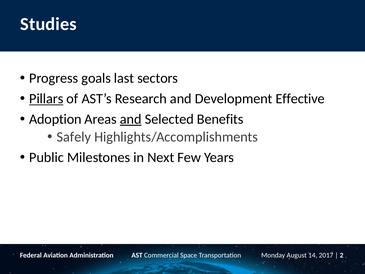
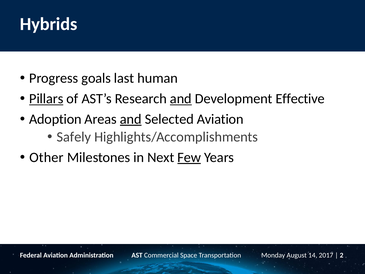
Studies: Studies -> Hybrids (49, 24)
sectors: sectors -> human (158, 78)
and underline: none -> present (181, 99)
Selected Benefits: Benefits -> Aviation (220, 119)
Public: Public -> Other (46, 157)
Few underline: none -> present (189, 157)
